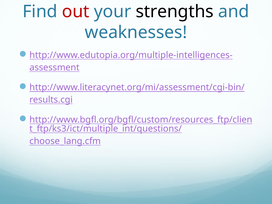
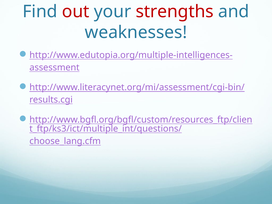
strengths colour: black -> red (175, 12)
